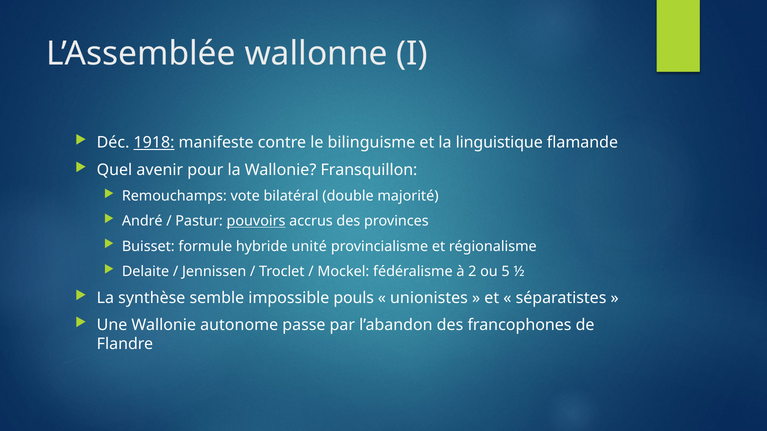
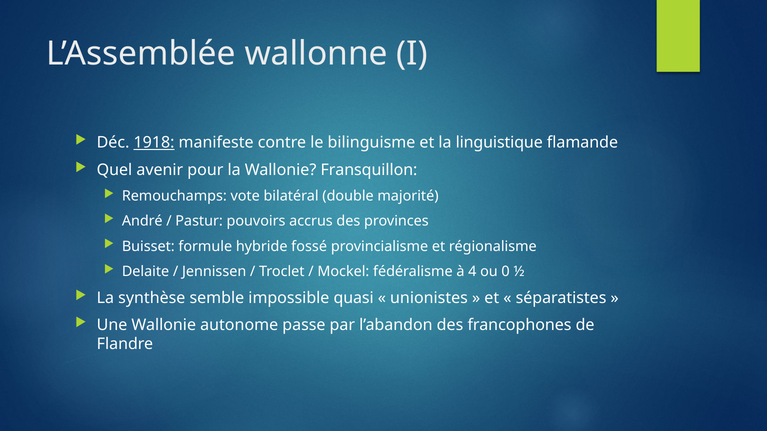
pouvoirs underline: present -> none (256, 221)
unité: unité -> fossé (309, 247)
2: 2 -> 4 (472, 272)
5: 5 -> 0 (506, 272)
pouls: pouls -> quasi (354, 298)
